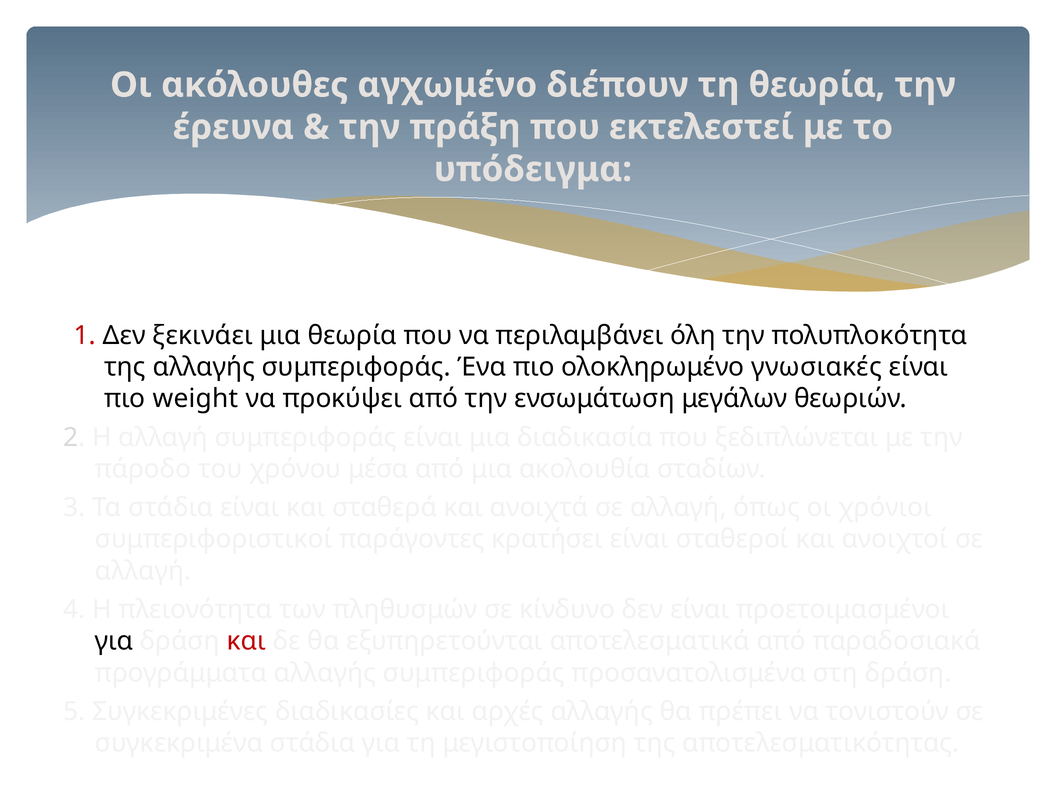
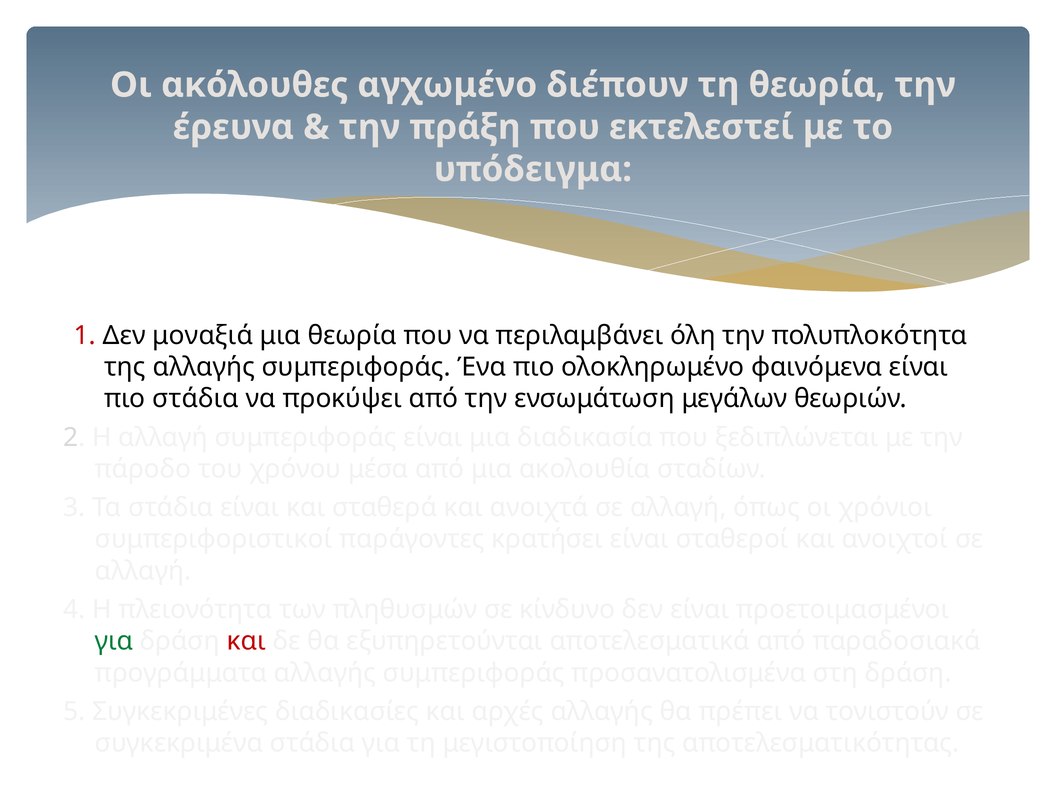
ξεκινάει: ξεκινάει -> μοναξιά (203, 336)
γνωσιακές: γνωσιακές -> φαινόμενα (817, 367)
πιο weight: weight -> στάδια (196, 399)
για colour: black -> green (114, 641)
